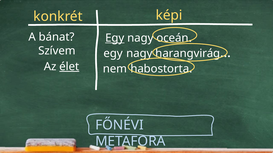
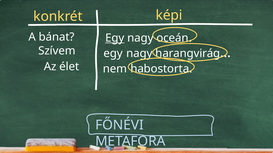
élet underline: present -> none (69, 67)
